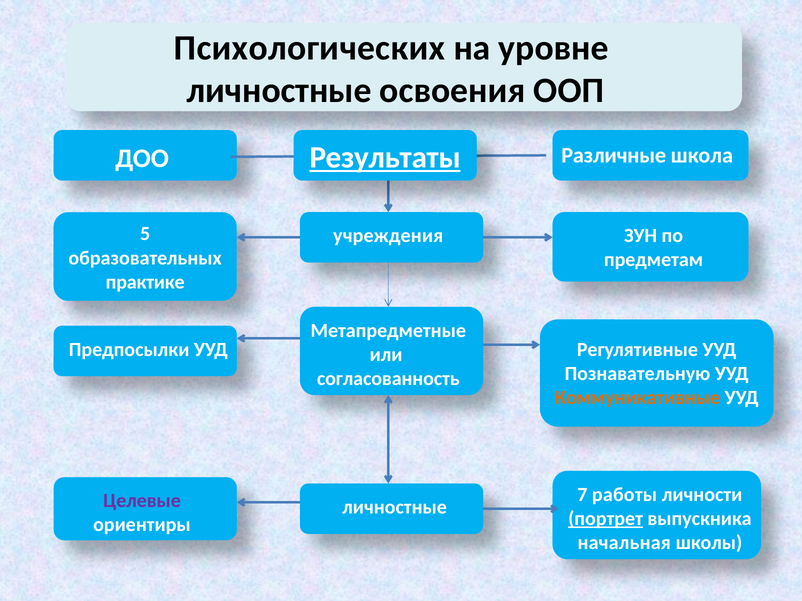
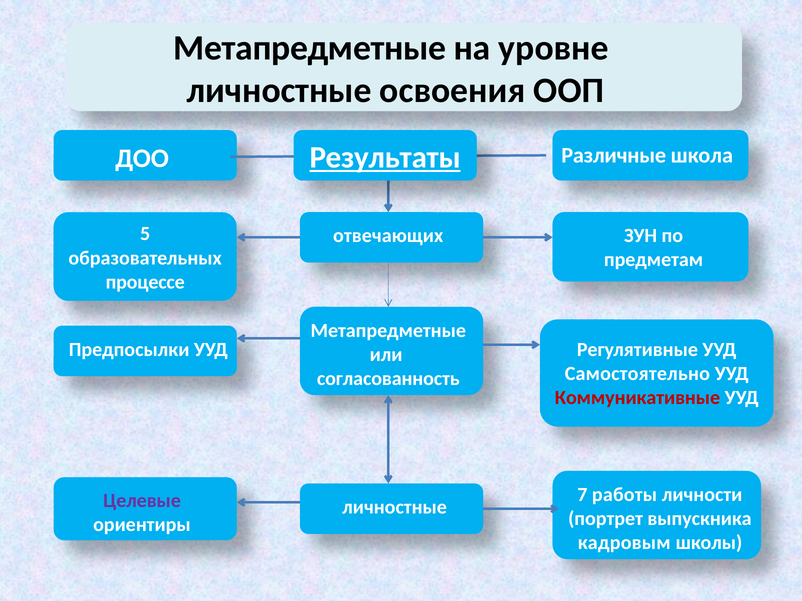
Психологических: Психологических -> Метапредметные (310, 48)
учреждения: учреждения -> отвечающих (388, 236)
практике: практике -> процессе (145, 282)
Познавательную: Познавательную -> Самостоятельно (637, 374)
Коммуникативные colour: orange -> red (637, 398)
портрет underline: present -> none (606, 519)
начальная: начальная -> кадровым (624, 543)
